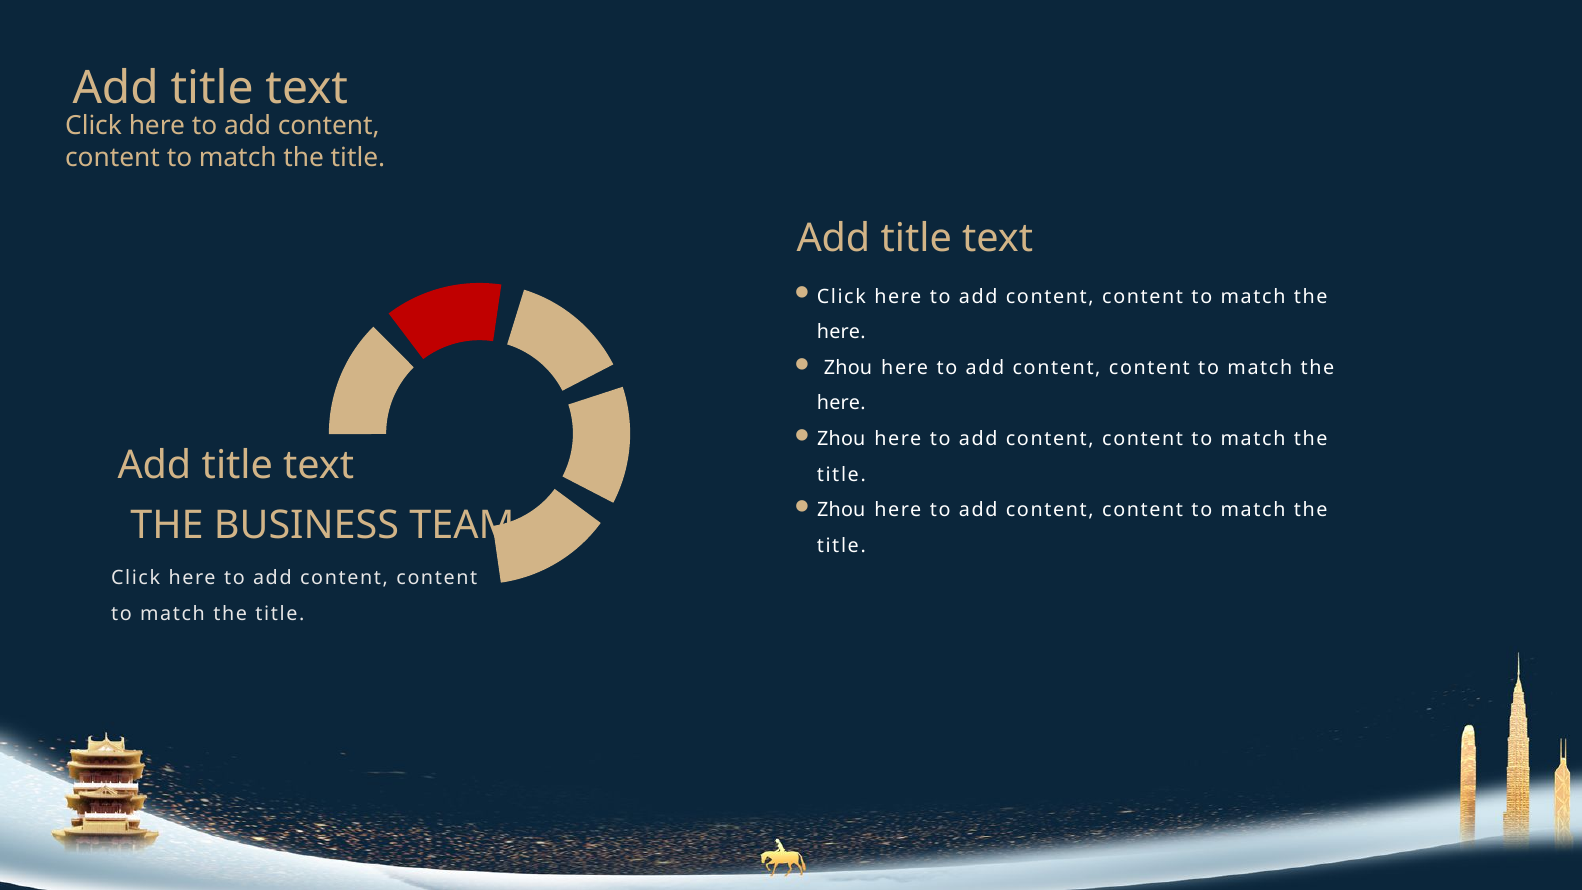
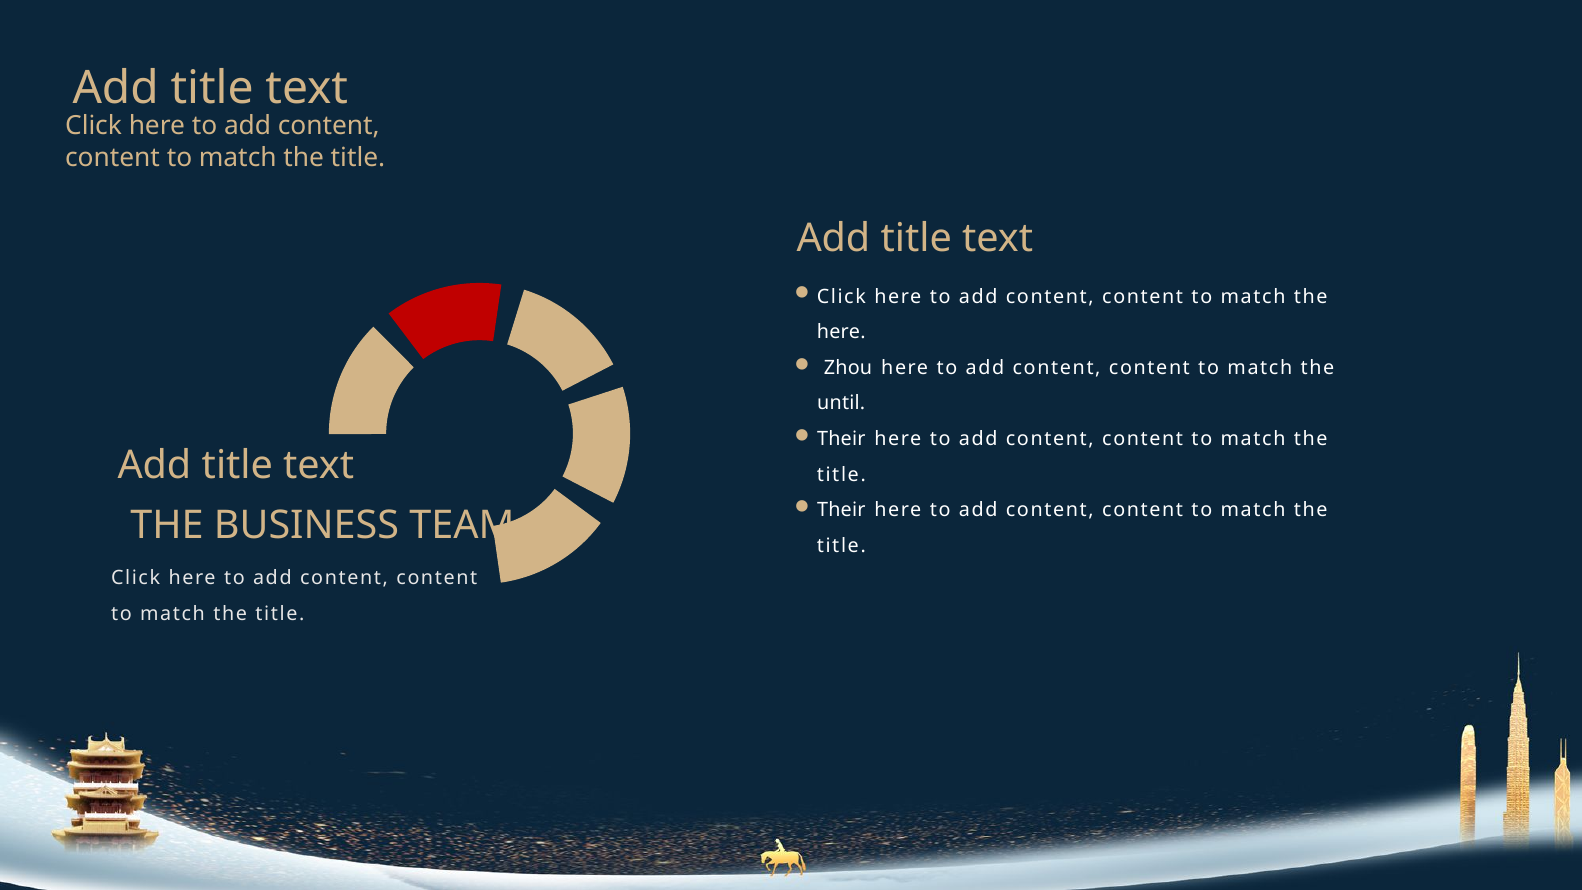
here: here -> until (841, 403)
Zhou: Zhou -> Their (841, 439)
Zhou: Zhou -> Their (841, 510)
